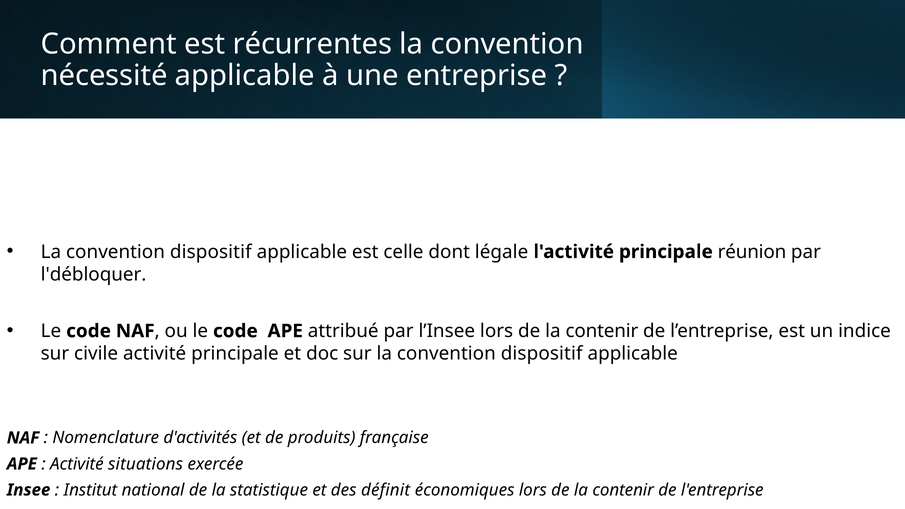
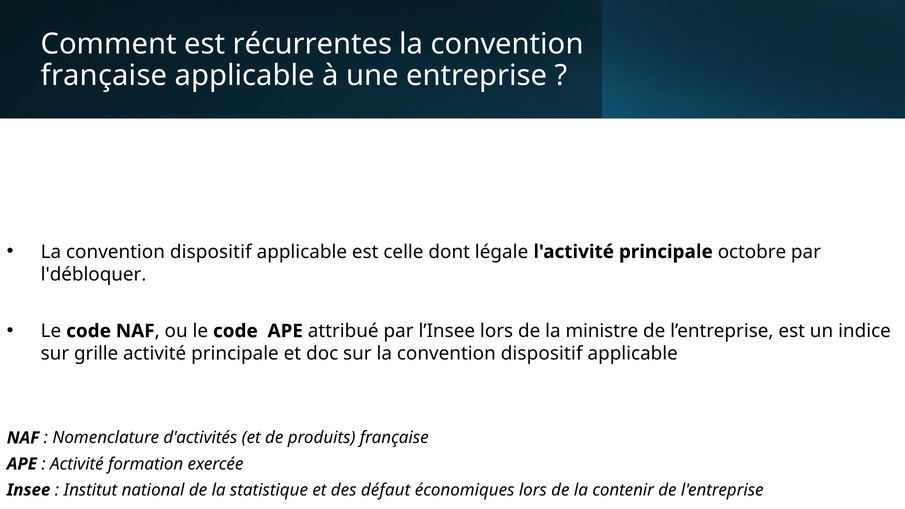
nécessité: nécessité -> française (104, 76)
réunion: réunion -> octobre (752, 252)
contenir: contenir -> ministre (602, 331)
civile: civile -> grille (96, 354)
situations: situations -> formation (146, 464)
définit: définit -> défaut (386, 490)
